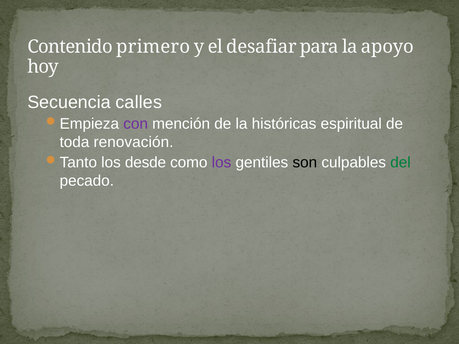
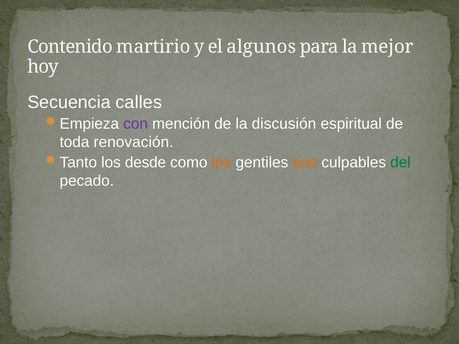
primero: primero -> martirio (153, 47)
desafiar: desafiar -> algunos (261, 47)
apoyo: apoyo -> mejor (387, 47)
históricas: históricas -> discusión (284, 124)
los colour: purple -> orange (221, 162)
son colour: black -> orange (305, 162)
